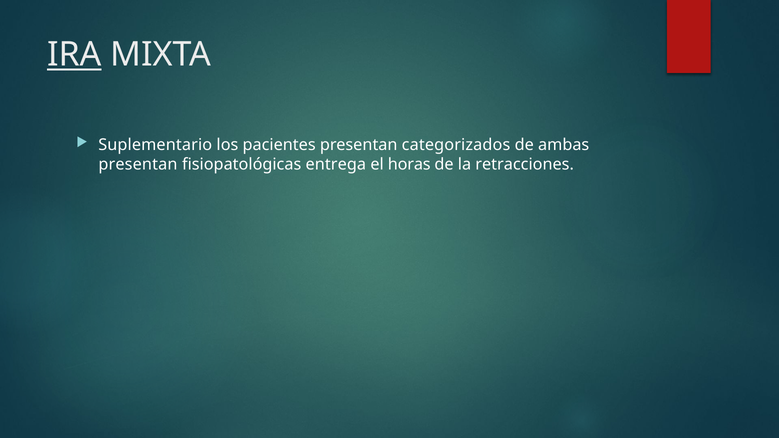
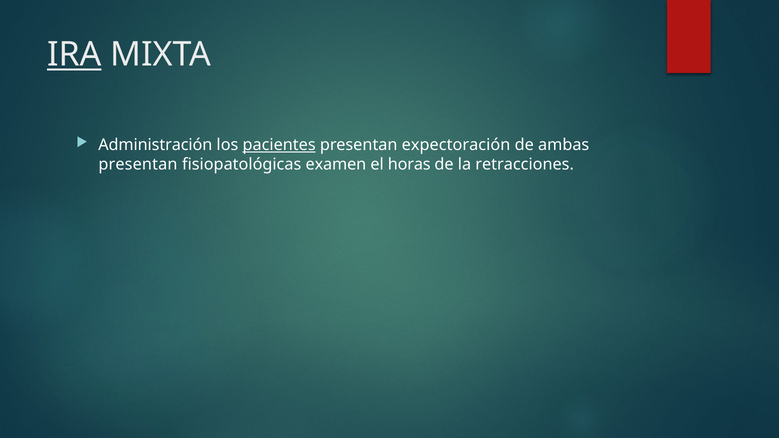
Suplementario: Suplementario -> Administración (155, 145)
pacientes underline: none -> present (279, 145)
categorizados: categorizados -> expectoración (456, 145)
entrega: entrega -> examen (336, 164)
